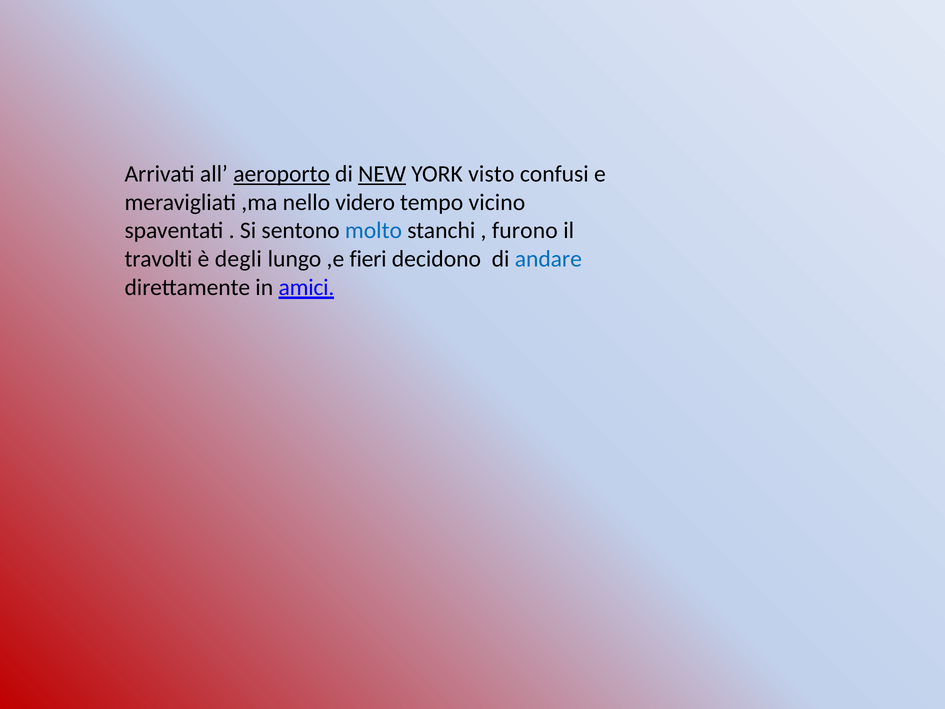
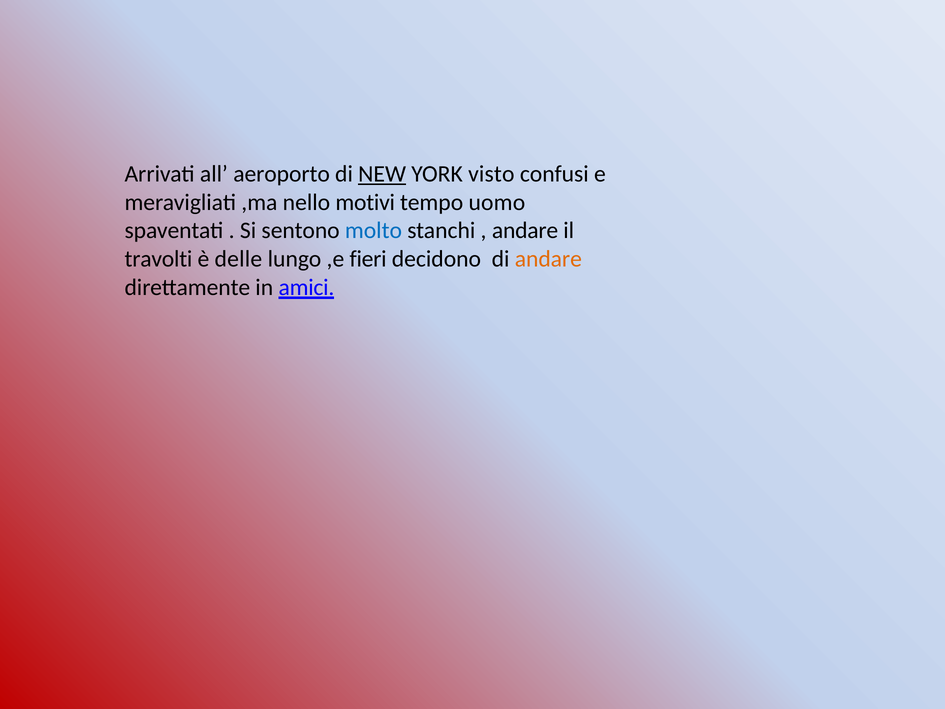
aeroporto underline: present -> none (282, 174)
videro: videro -> motivi (365, 202)
vicino: vicino -> uomo (497, 202)
furono: furono -> andare (525, 231)
degli: degli -> delle (238, 259)
andare colour: blue -> orange (548, 259)
